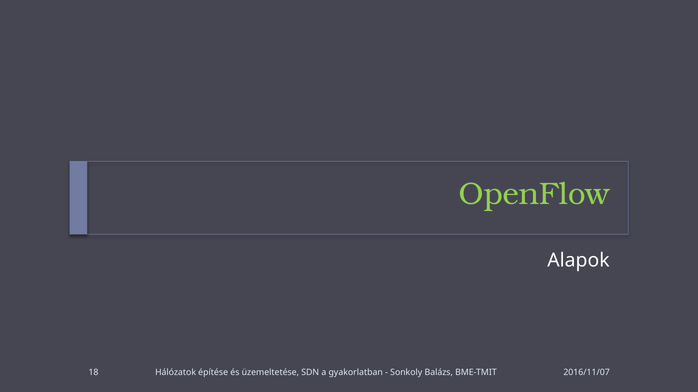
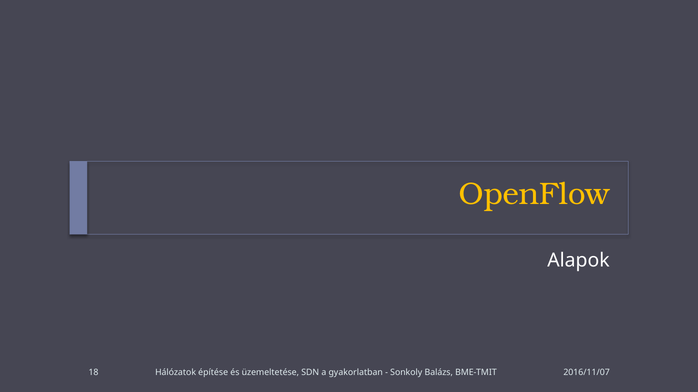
OpenFlow colour: light green -> yellow (534, 194)
